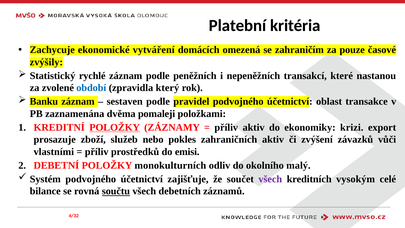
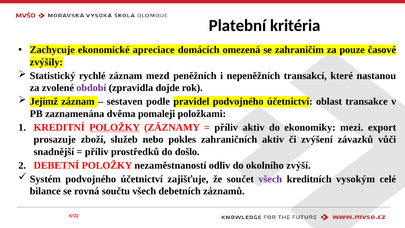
vytváření: vytváření -> apreciace (154, 50)
záznam podle: podle -> mezd (158, 76)
období colour: blue -> purple (91, 88)
který: který -> dojde (168, 88)
Banku: Banku -> Jejímž (44, 102)
krizi: krizi -> mezi (352, 127)
vlastními: vlastními -> snadnější (54, 152)
emisi: emisi -> došlo (187, 152)
monokulturních: monokulturních -> nezaměstnaností (170, 165)
malý: malý -> zvýší (298, 165)
součtu underline: present -> none (116, 191)
